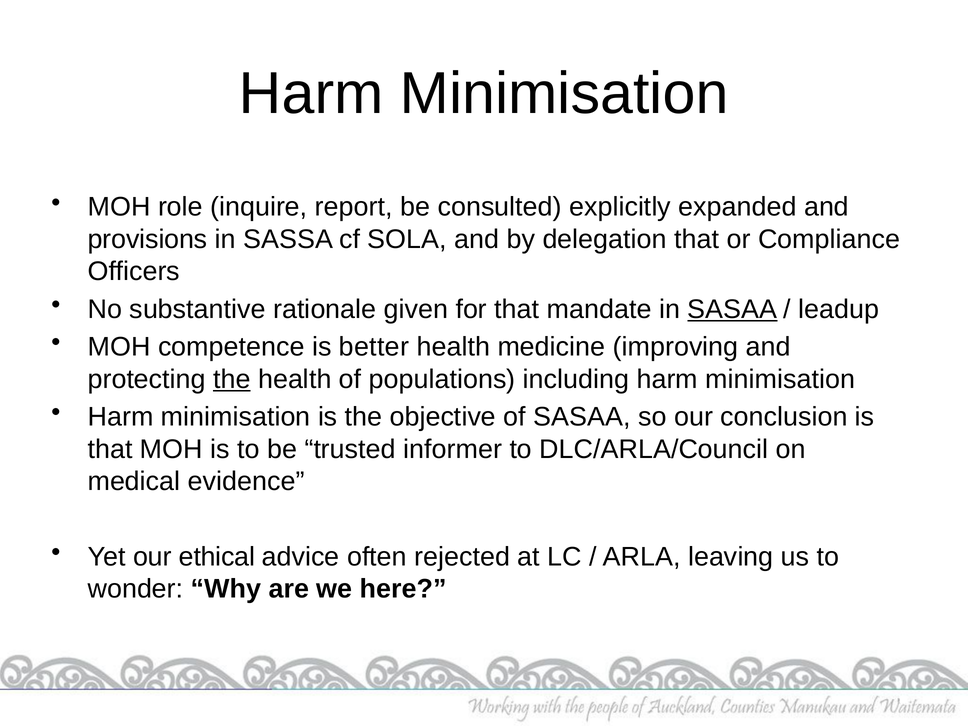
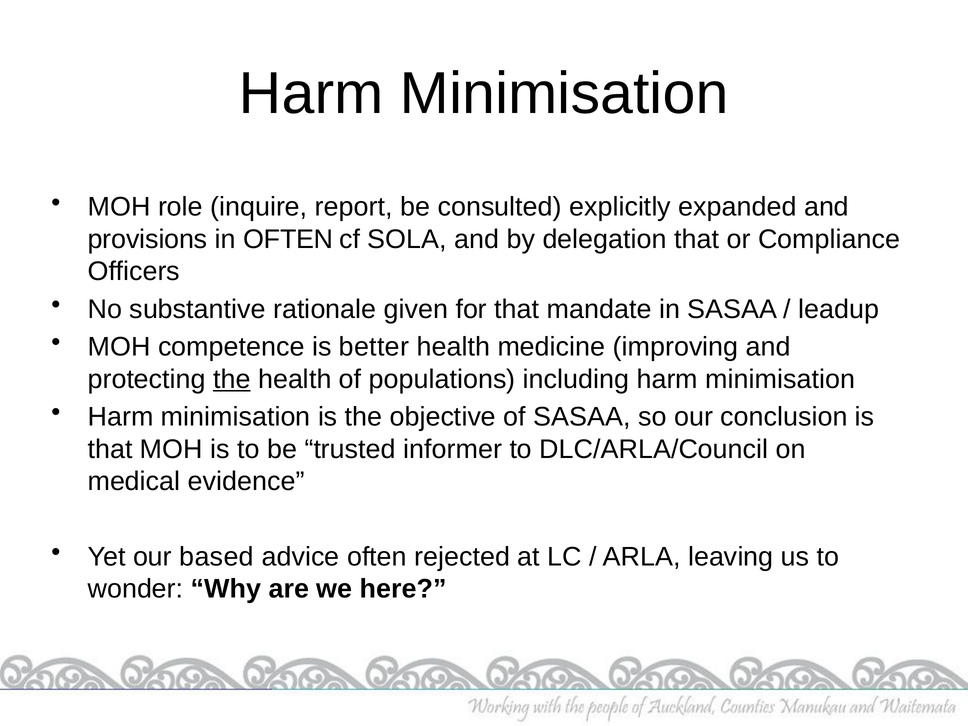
in SASSA: SASSA -> OFTEN (288, 239)
SASAA underline: present -> none (732, 309)
ethical: ethical -> based (217, 557)
